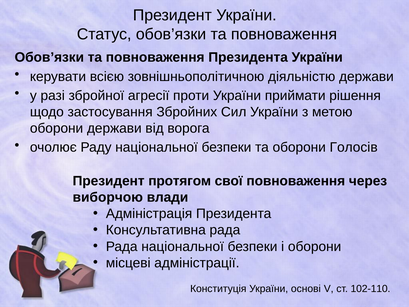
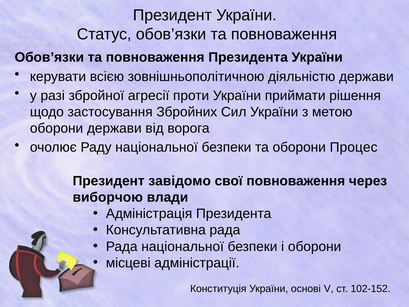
Голосів: Голосів -> Процес (354, 147)
протягом: протягом -> завідомо (180, 181)
102-110: 102-110 -> 102-152 (371, 289)
